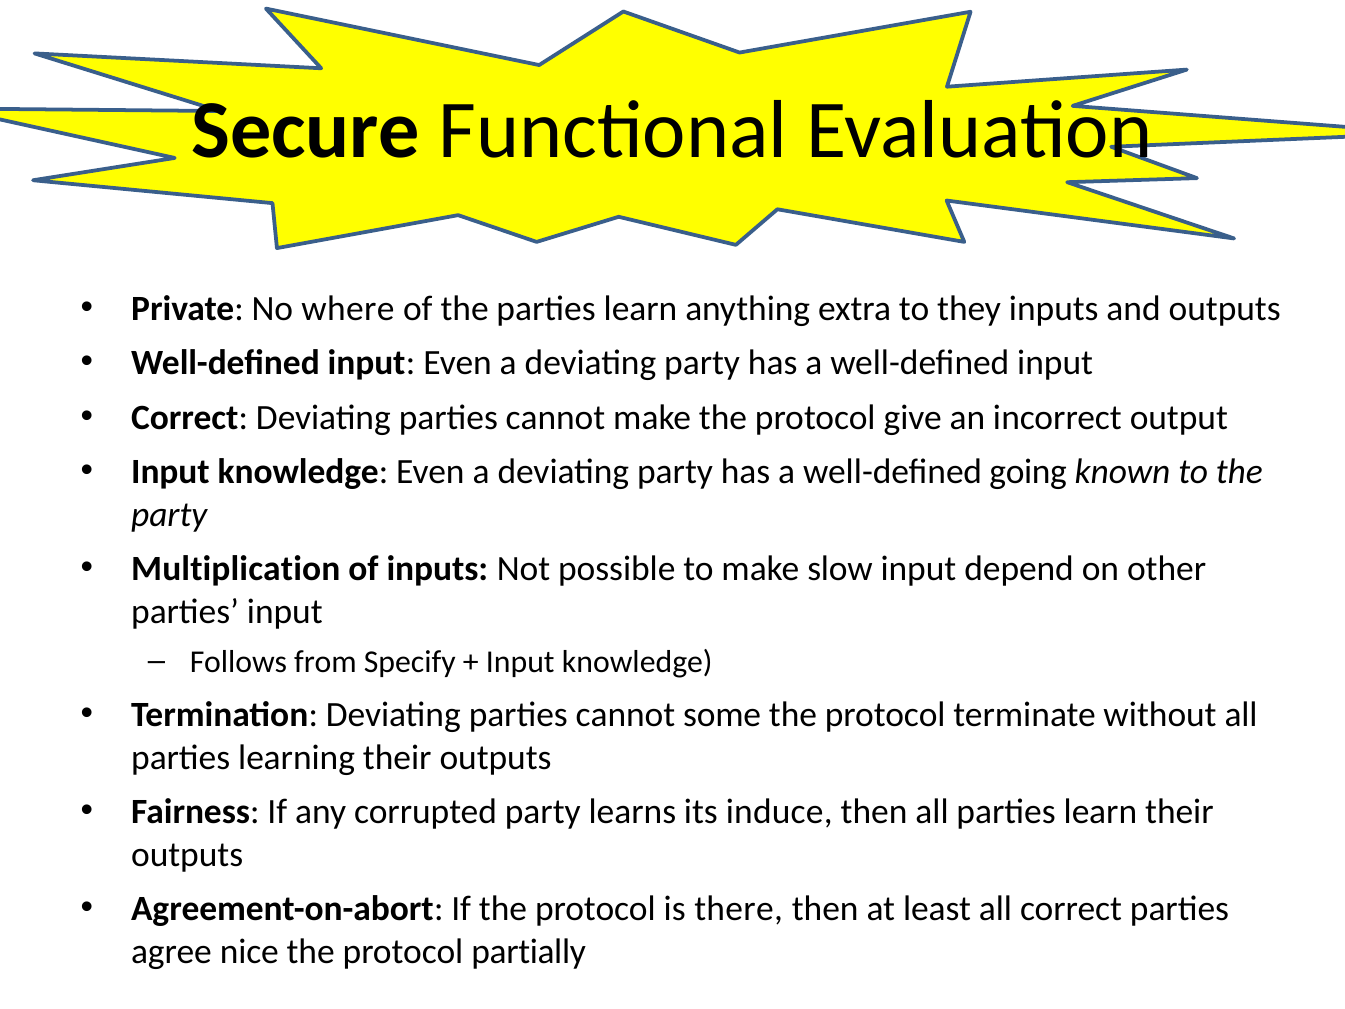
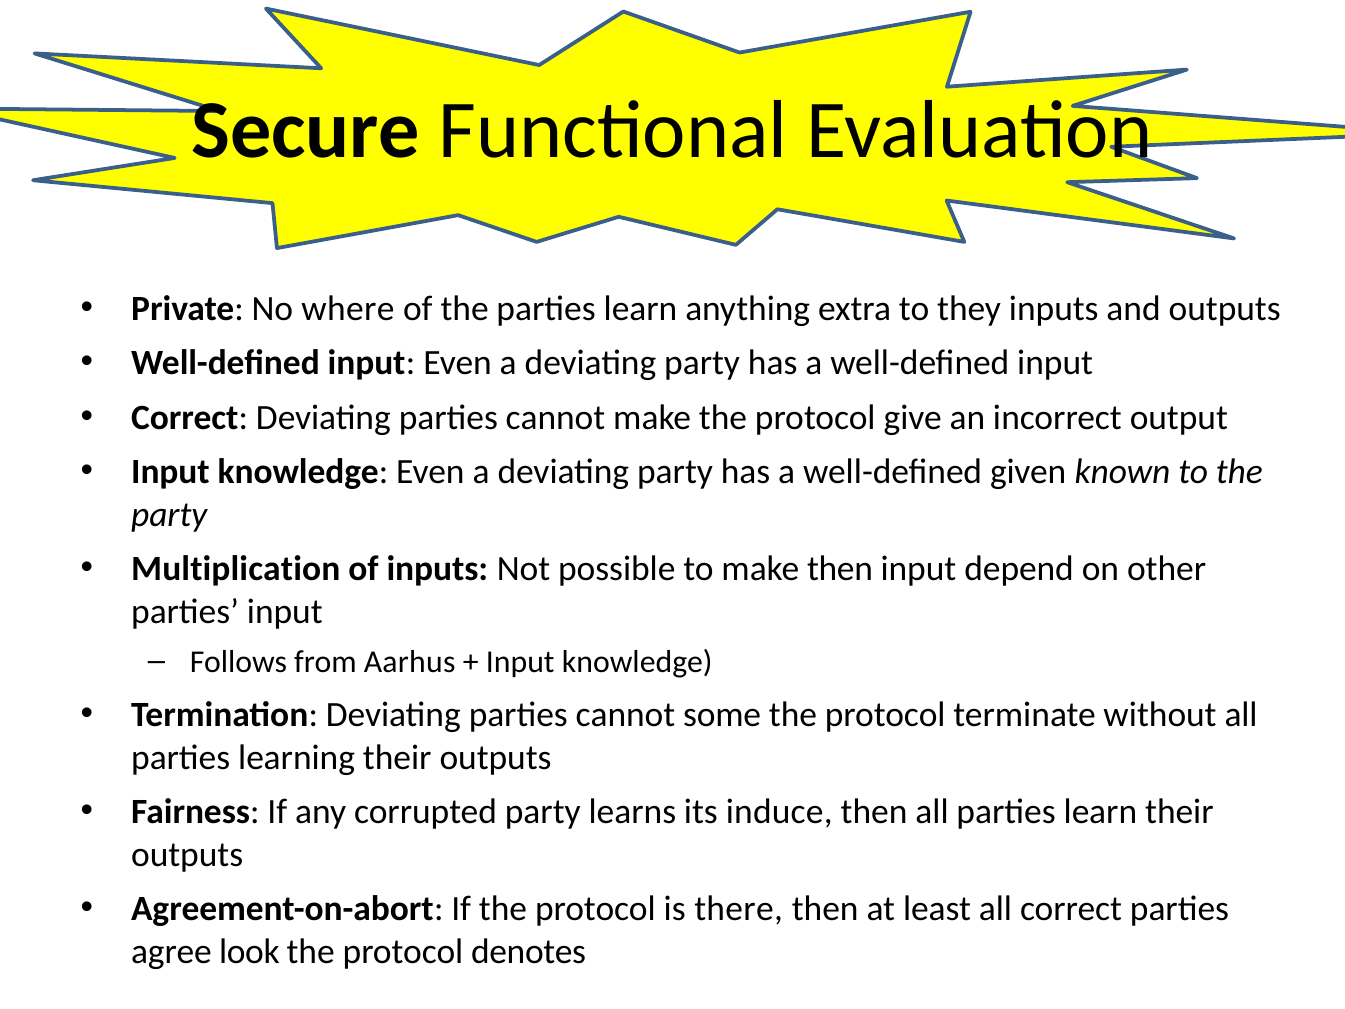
going: going -> given (1028, 472)
make slow: slow -> then (840, 569)
Specify: Specify -> Aarhus (410, 662)
nice: nice -> look (249, 952)
partially: partially -> denotes (529, 952)
